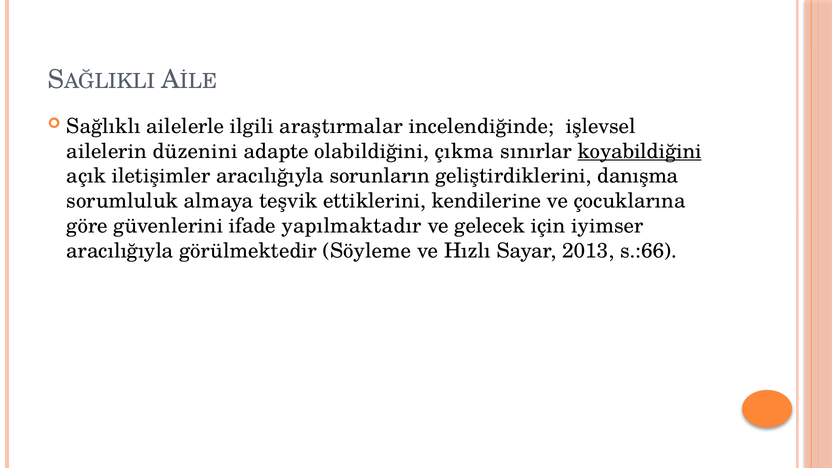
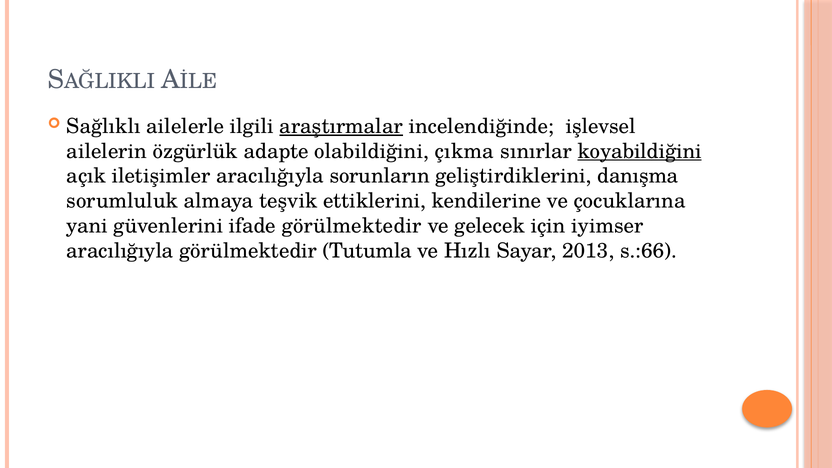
araştırmalar underline: none -> present (341, 126)
düzenini: düzenini -> özgürlük (195, 151)
göre: göre -> yani (87, 226)
ifade yapılmaktadır: yapılmaktadır -> görülmektedir (352, 226)
Söyleme: Söyleme -> Tutumla (367, 251)
